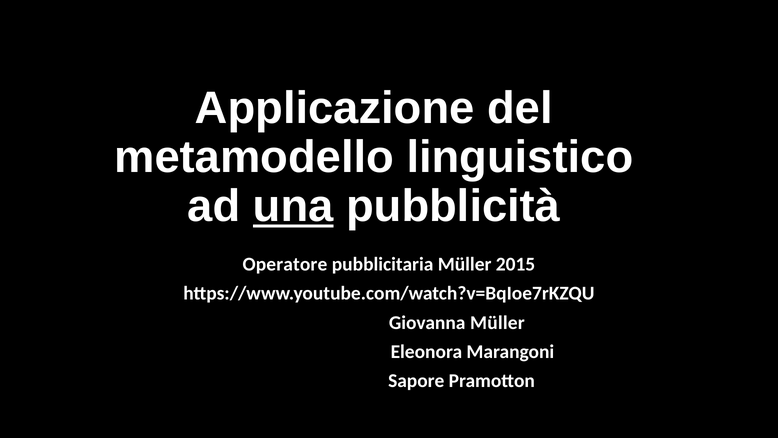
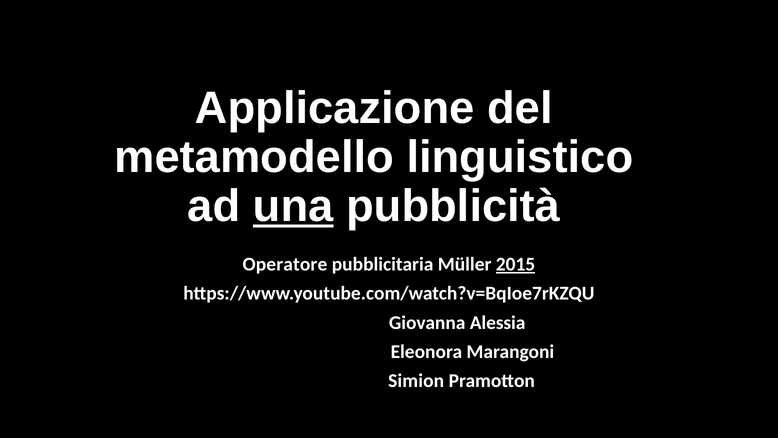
2015 underline: none -> present (516, 264)
Giovanna Müller: Müller -> Alessia (498, 322)
Sapore: Sapore -> Simion (416, 381)
